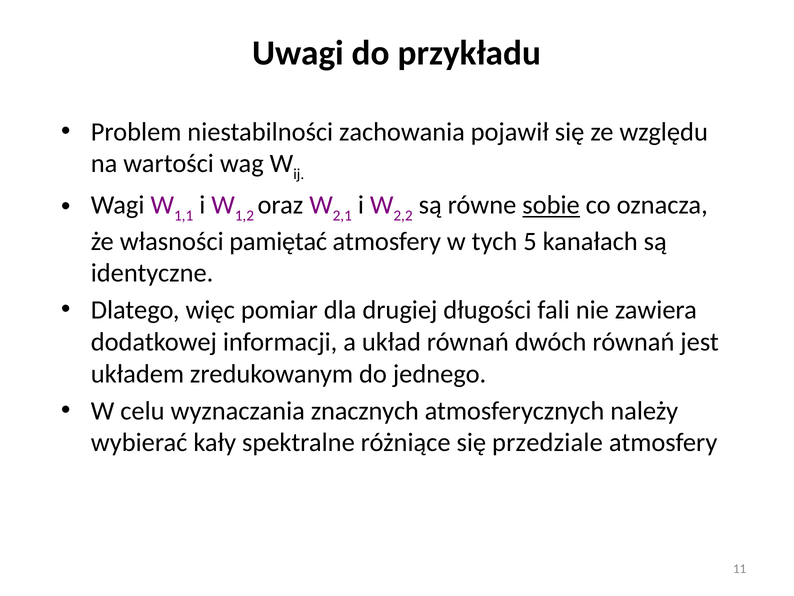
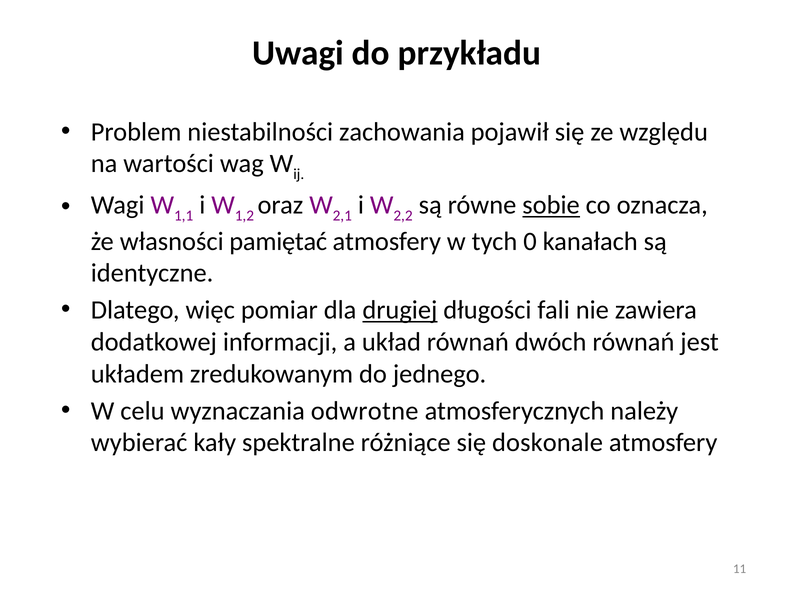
5: 5 -> 0 (530, 241)
drugiej underline: none -> present (400, 310)
znacznych: znacznych -> odwrotne (365, 411)
przedziale: przedziale -> doskonale (548, 442)
